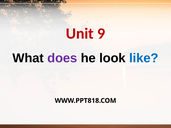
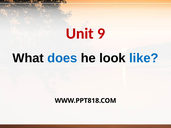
does colour: purple -> blue (62, 58)
